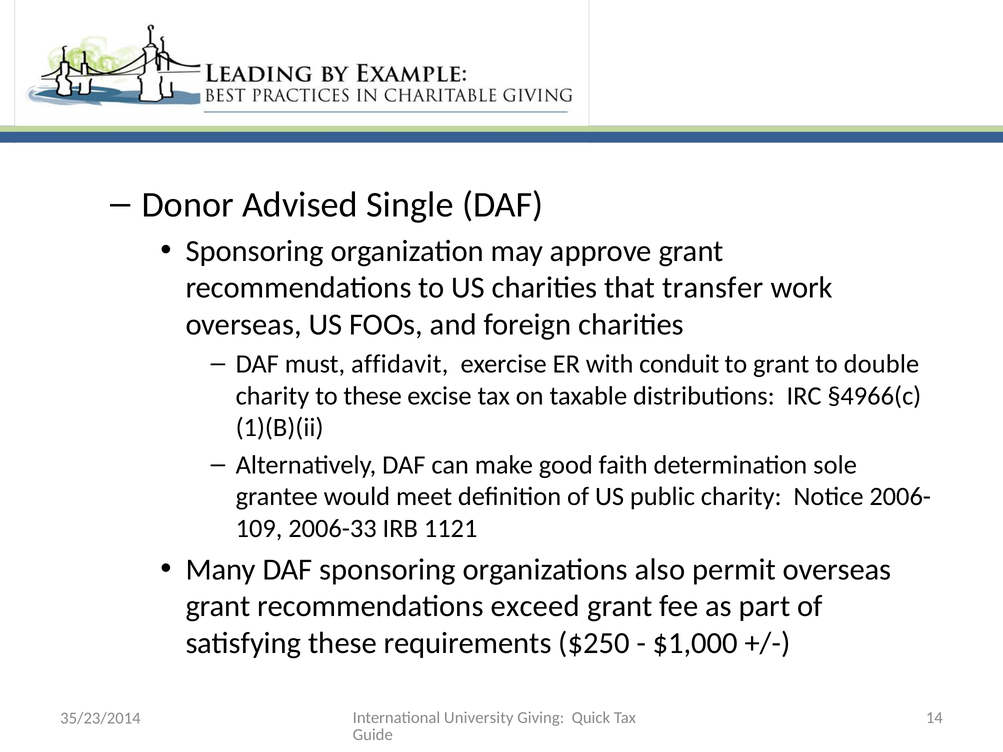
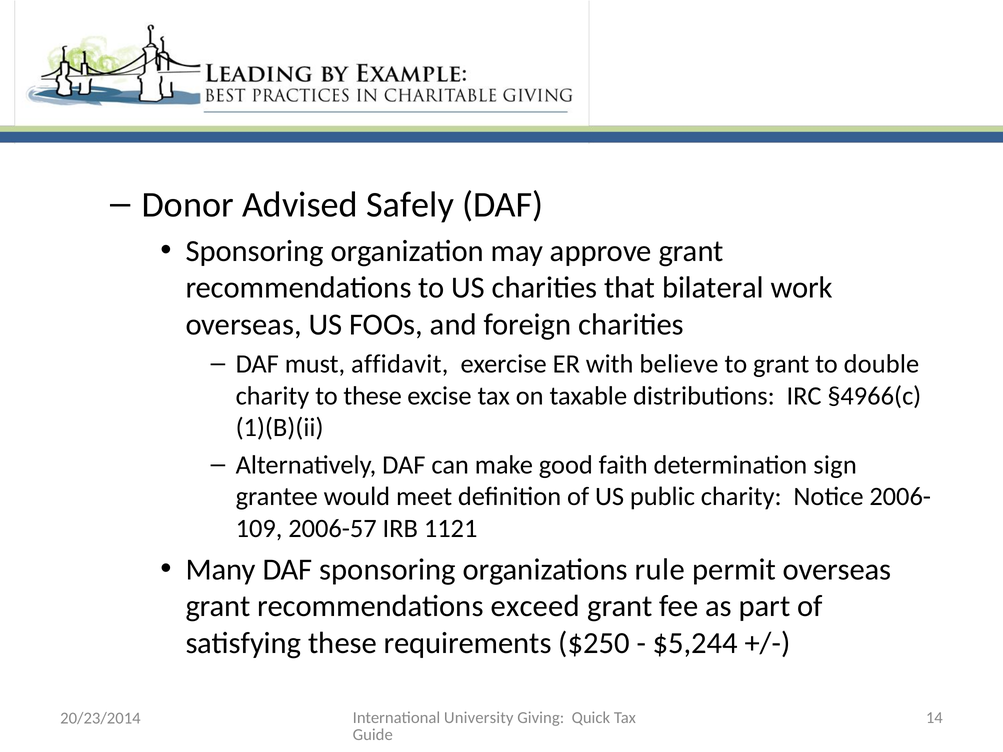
Single: Single -> Safely (410, 205)
transfer: transfer -> bilateral (713, 288)
conduit: conduit -> believe (679, 364)
sole: sole -> sign (835, 465)
2006-33: 2006-33 -> 2006-57 (333, 529)
also: also -> rule (660, 570)
$1,000: $1,000 -> $5,244 (695, 643)
35/23/2014: 35/23/2014 -> 20/23/2014 (100, 718)
